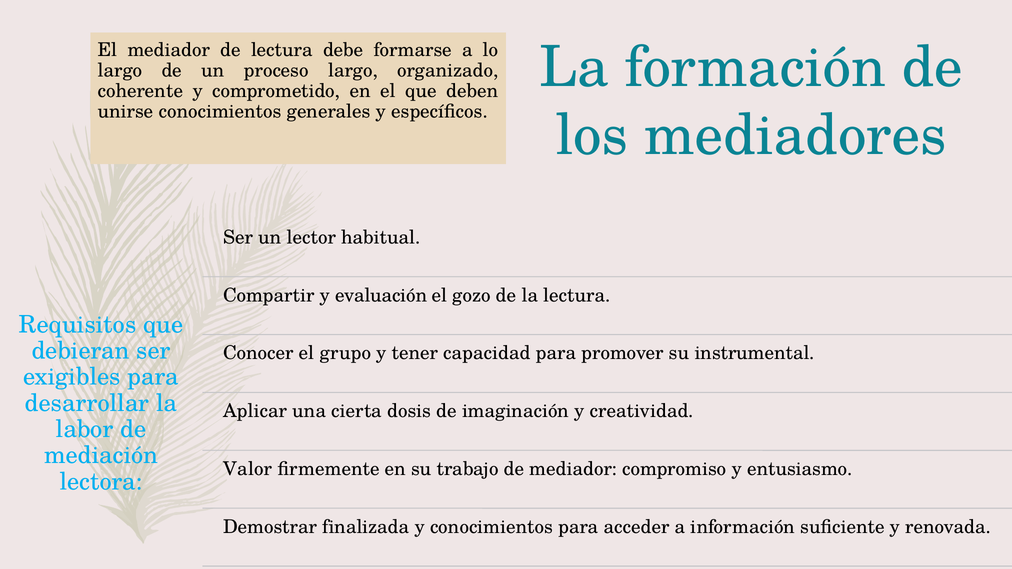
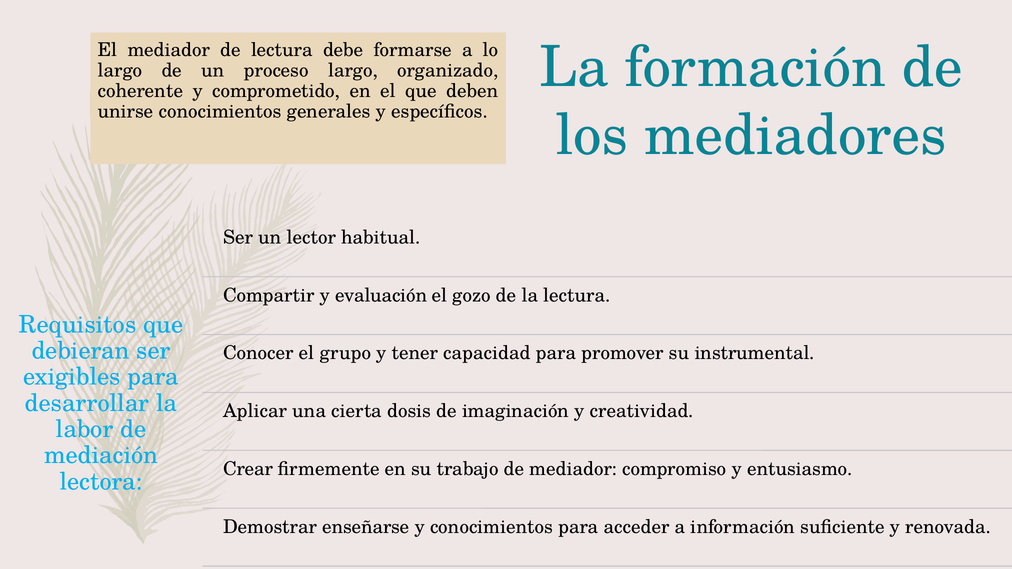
Valor: Valor -> Crear (248, 469)
finalizada: finalizada -> enseñarse (366, 527)
